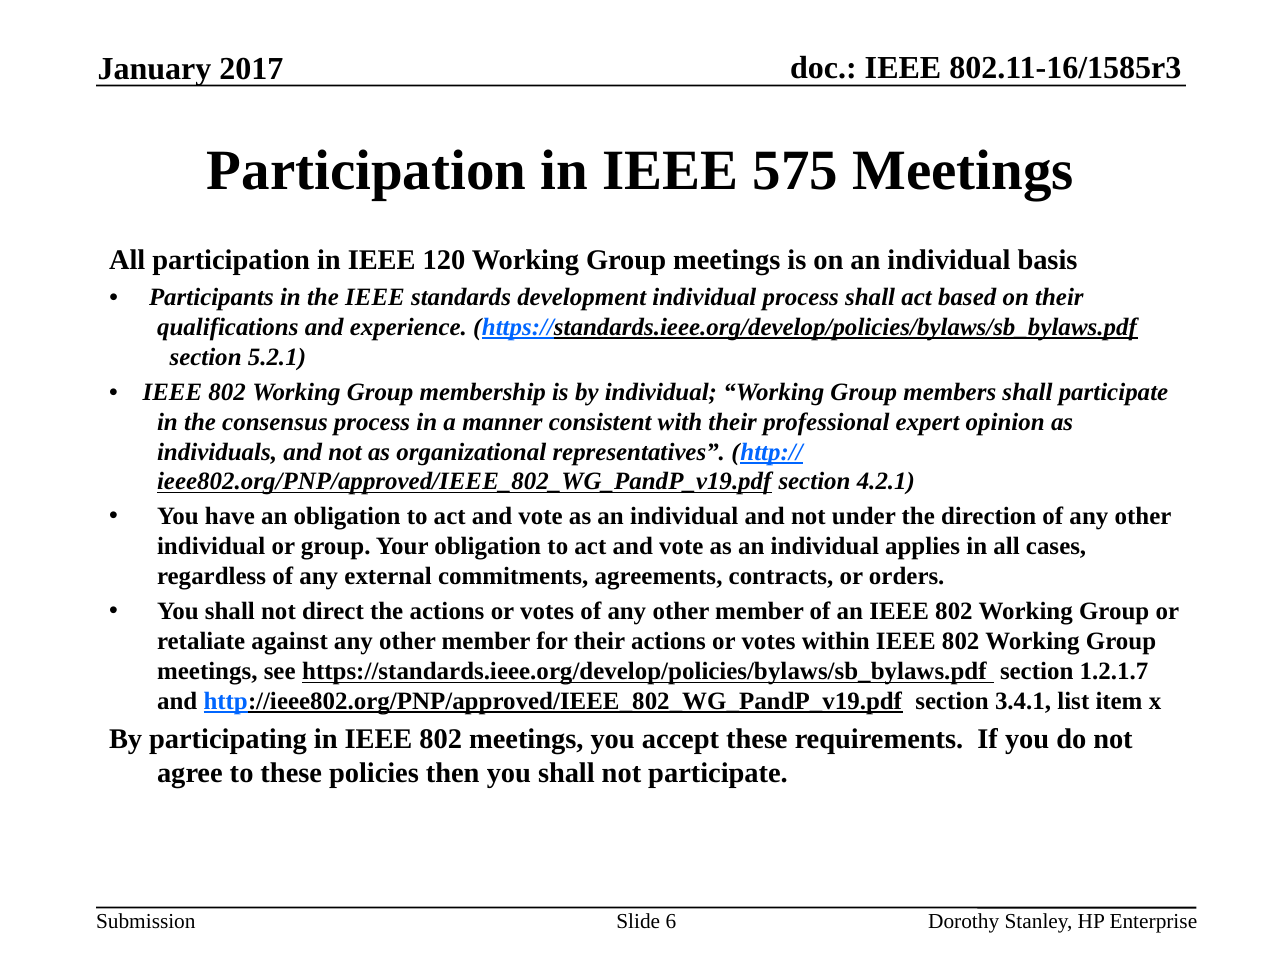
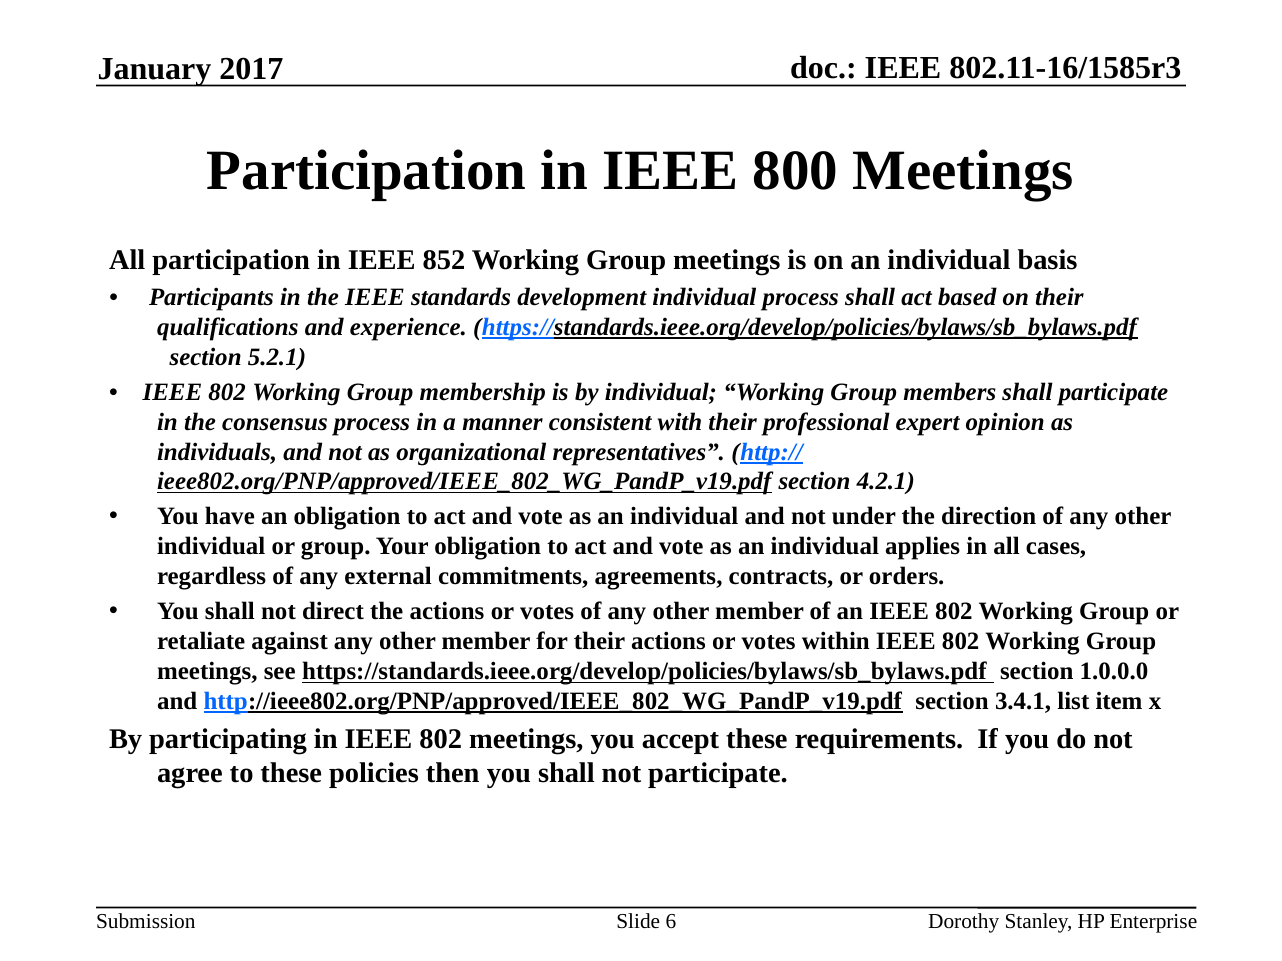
575: 575 -> 800 (796, 171)
120: 120 -> 852 (444, 261)
1.2.1.7: 1.2.1.7 -> 1.0.0.0 (1114, 672)
